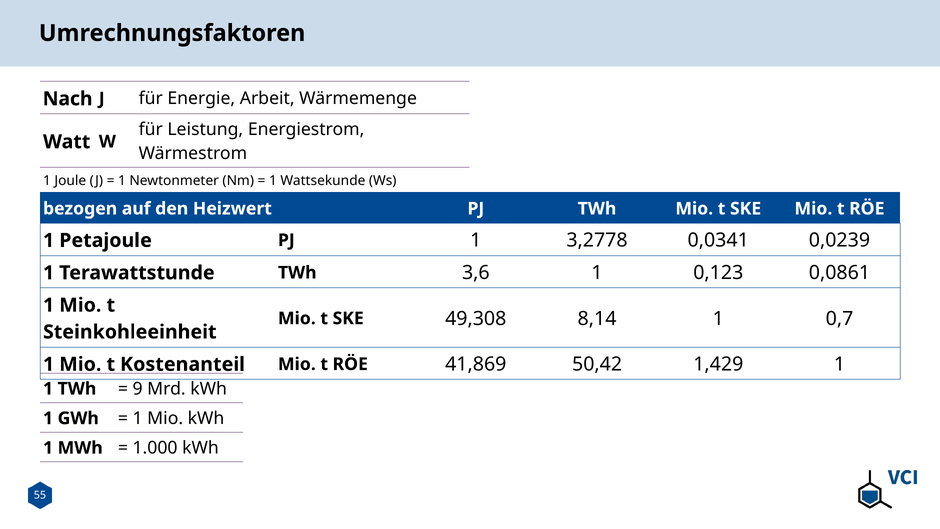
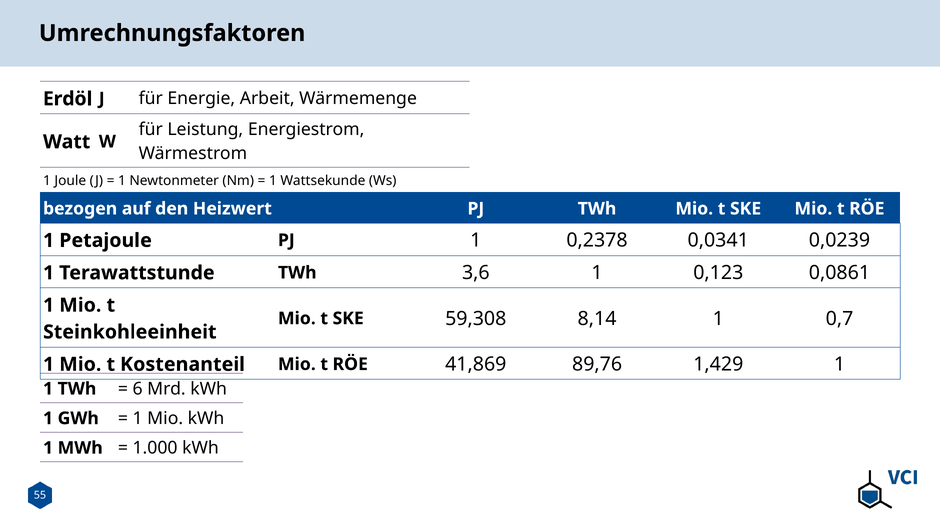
Nach: Nach -> Erdöl (68, 99)
3,2778: 3,2778 -> 0,2378 (597, 240)
49,308: 49,308 -> 59,308 (476, 318)
50,42: 50,42 -> 89,76 (597, 364)
9: 9 -> 6 (138, 389)
